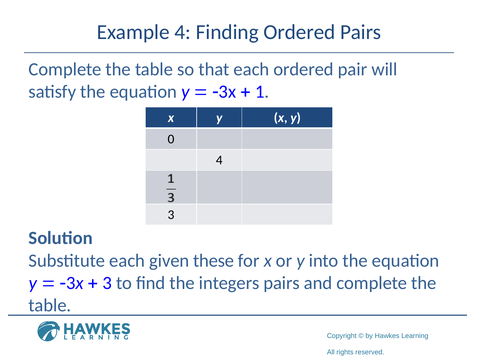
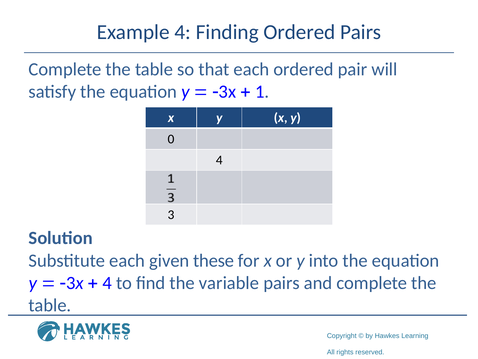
3: 3 -> 4 (107, 282)
integers: integers -> variable (229, 282)
